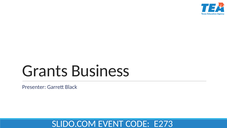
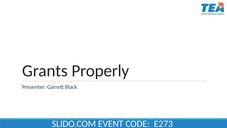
Business: Business -> Properly (100, 71)
